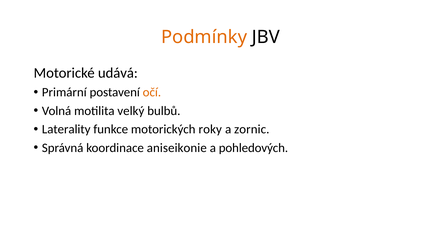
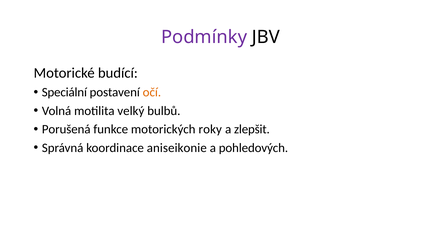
Podmínky colour: orange -> purple (204, 37)
udává: udává -> budící (118, 73)
Primární: Primární -> Speciální (64, 92)
Laterality: Laterality -> Porušená (66, 129)
zornic: zornic -> zlepšit (252, 129)
